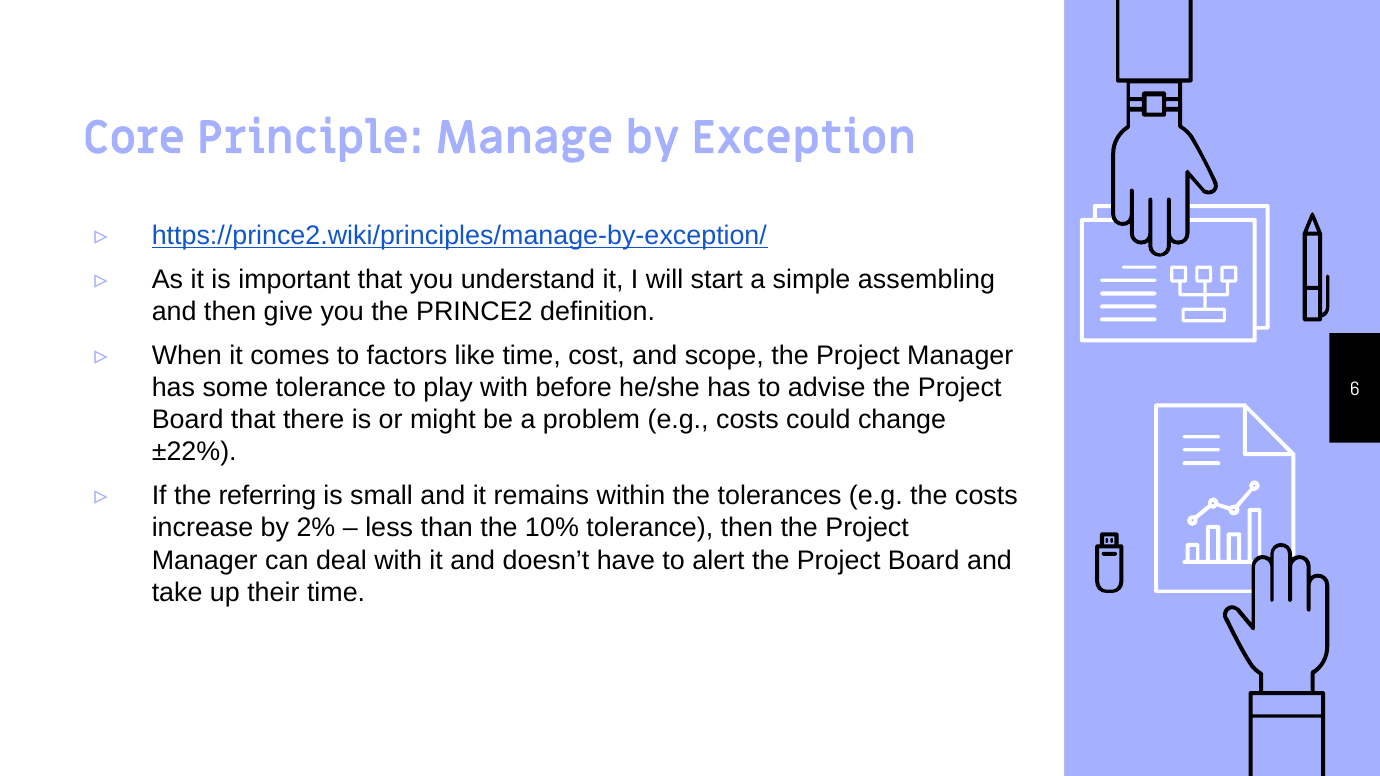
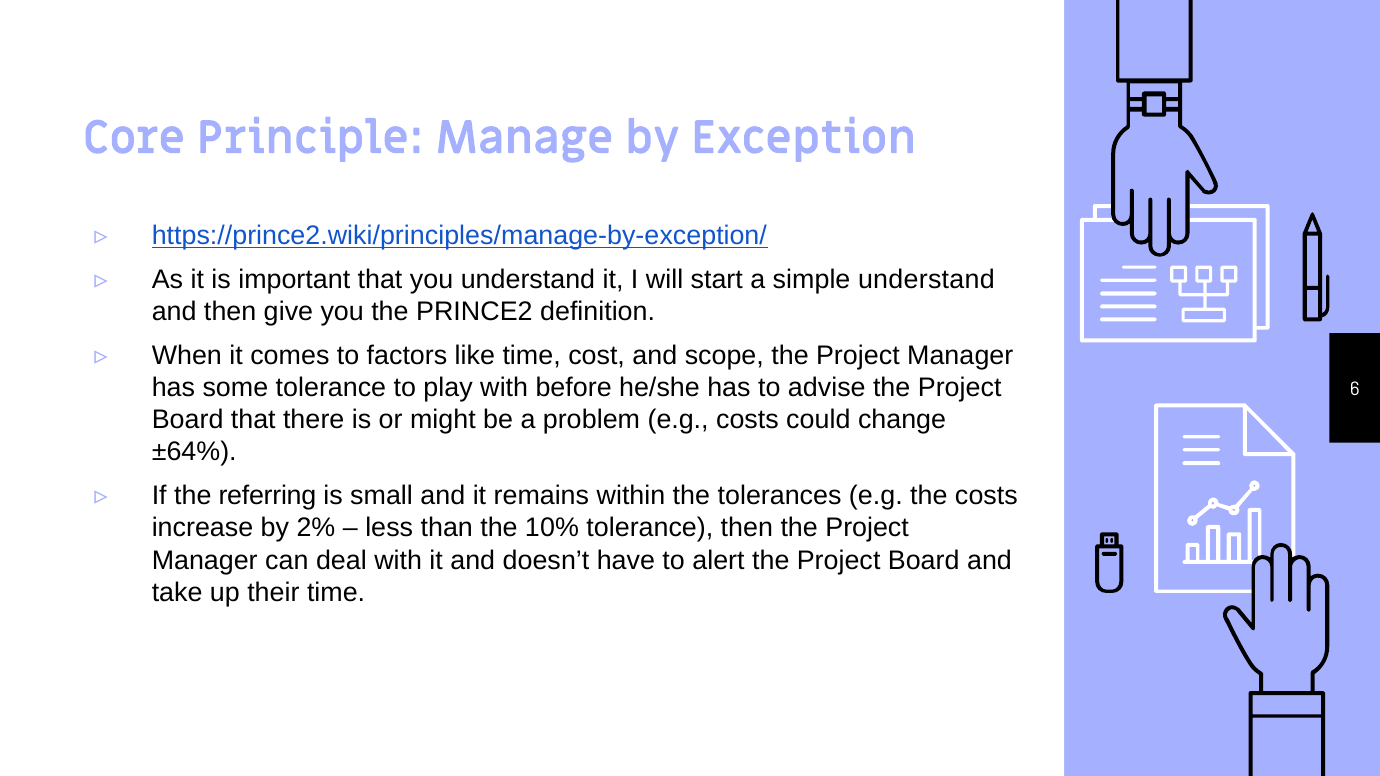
simple assembling: assembling -> understand (926, 280)
±22%: ±22% -> ±64% (194, 452)
